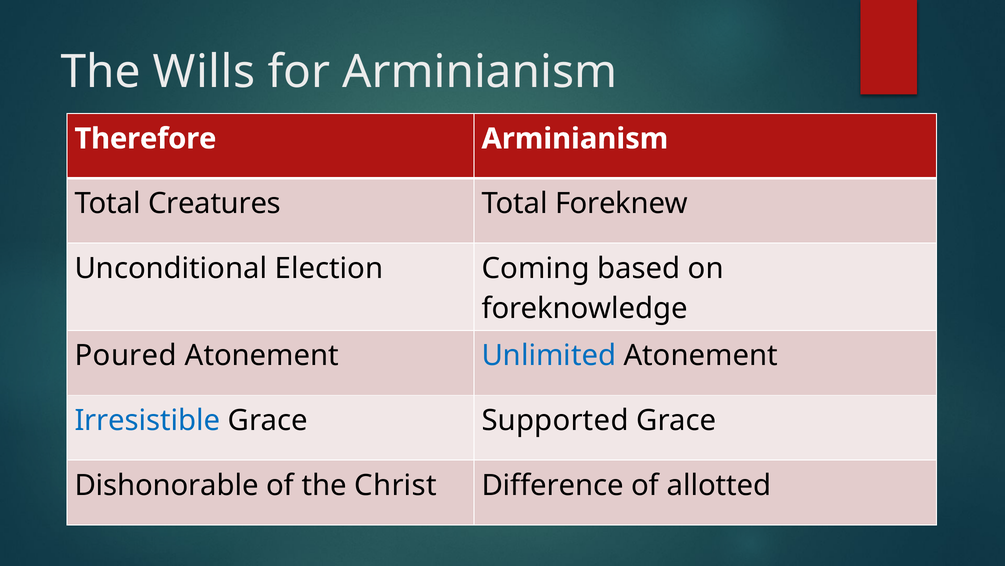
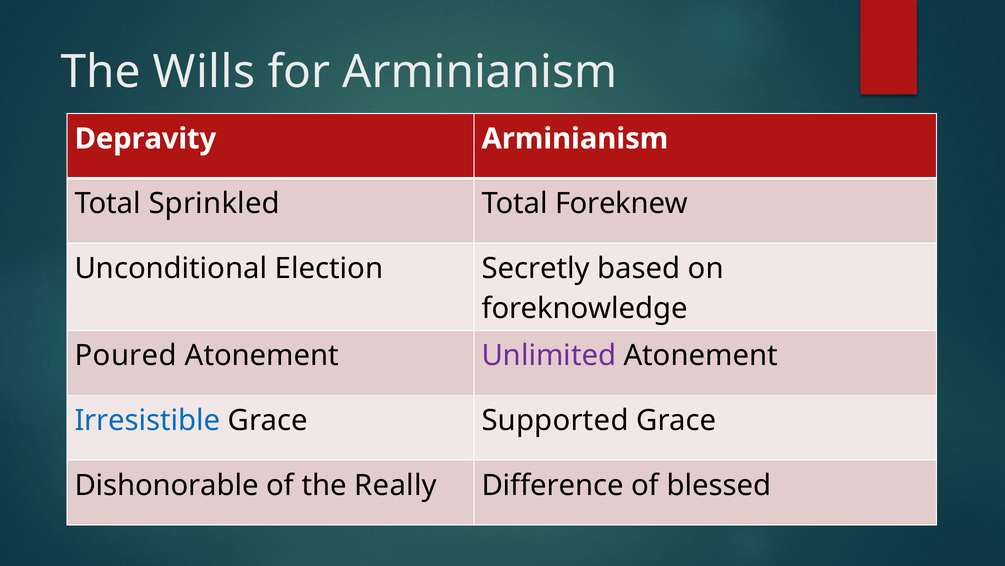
Therefore: Therefore -> Depravity (145, 139)
Creatures: Creatures -> Sprinkled (214, 203)
Coming: Coming -> Secretly (536, 268)
Unlimited colour: blue -> purple (549, 355)
Christ: Christ -> Really (396, 485)
allotted: allotted -> blessed (719, 485)
